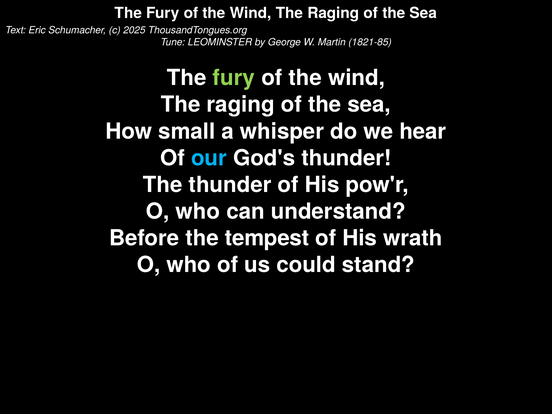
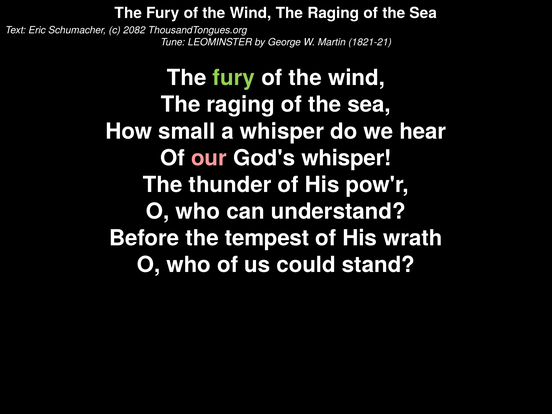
2025: 2025 -> 2082 (134, 30)
1821-85: 1821-85 -> 1821-21 (370, 42)
our colour: light blue -> pink (209, 158)
God's thunder: thunder -> whisper (347, 158)
